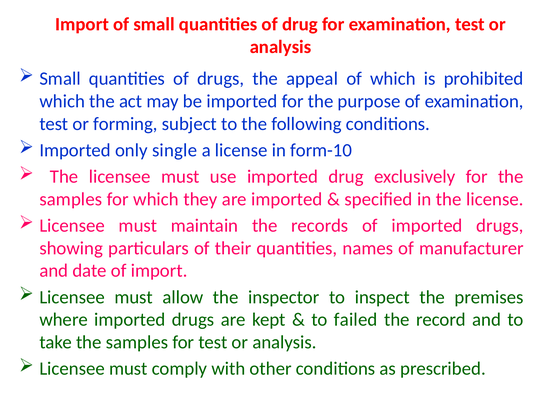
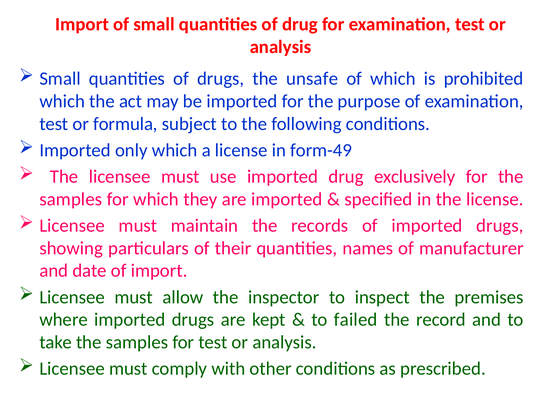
appeal: appeal -> unsafe (312, 79)
forming: forming -> formula (125, 124)
only single: single -> which (175, 150)
form-10: form-10 -> form-49 (321, 150)
